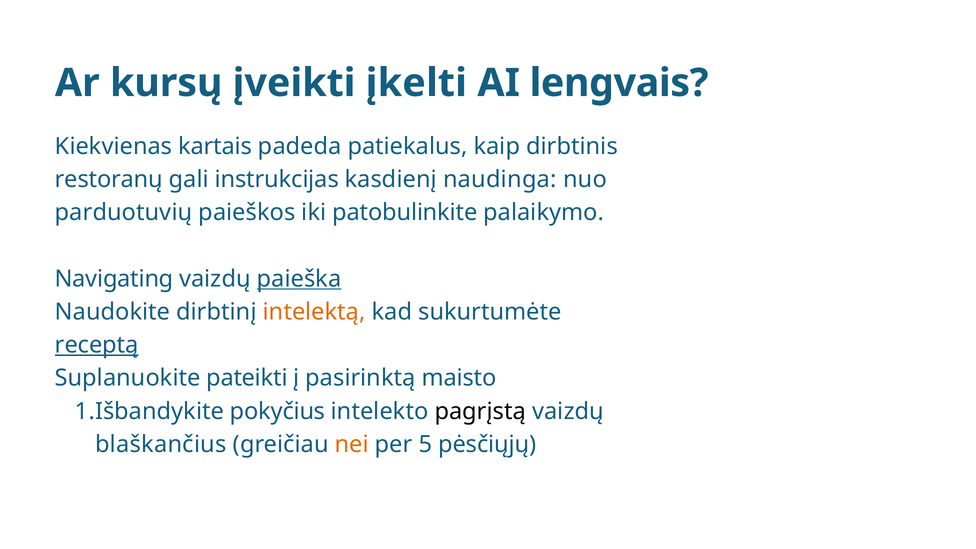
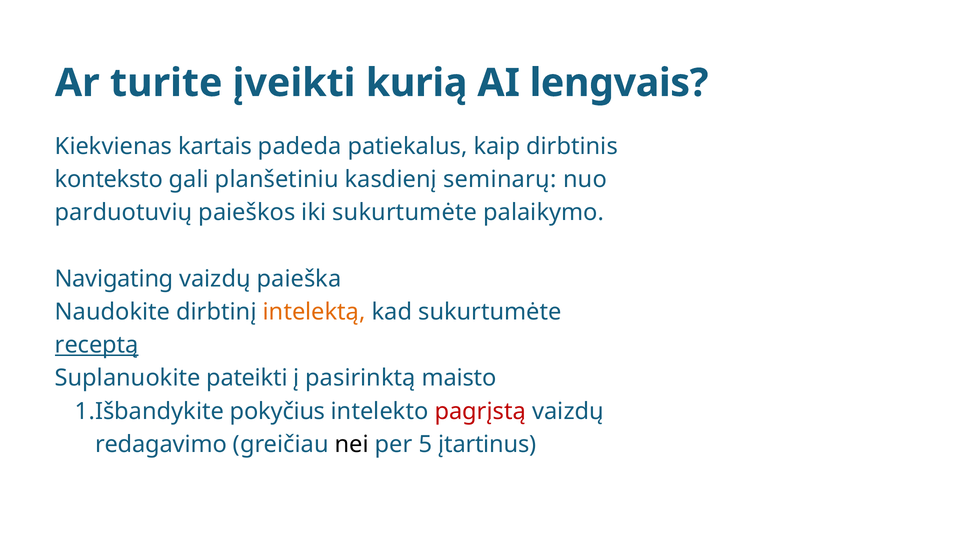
kursų: kursų -> turite (166, 83)
įkelti: įkelti -> kurią (417, 83)
restoranų: restoranų -> konteksto (109, 179)
instrukcijas: instrukcijas -> planšetiniu (277, 179)
naudinga: naudinga -> seminarų (500, 179)
iki patobulinkite: patobulinkite -> sukurtumėte (405, 213)
paieška underline: present -> none (299, 279)
pagrįstą colour: black -> red (480, 411)
blaškančius: blaškančius -> redagavimo (161, 444)
nei colour: orange -> black (352, 444)
pėsčiųjų: pėsčiųjų -> įtartinus (487, 444)
